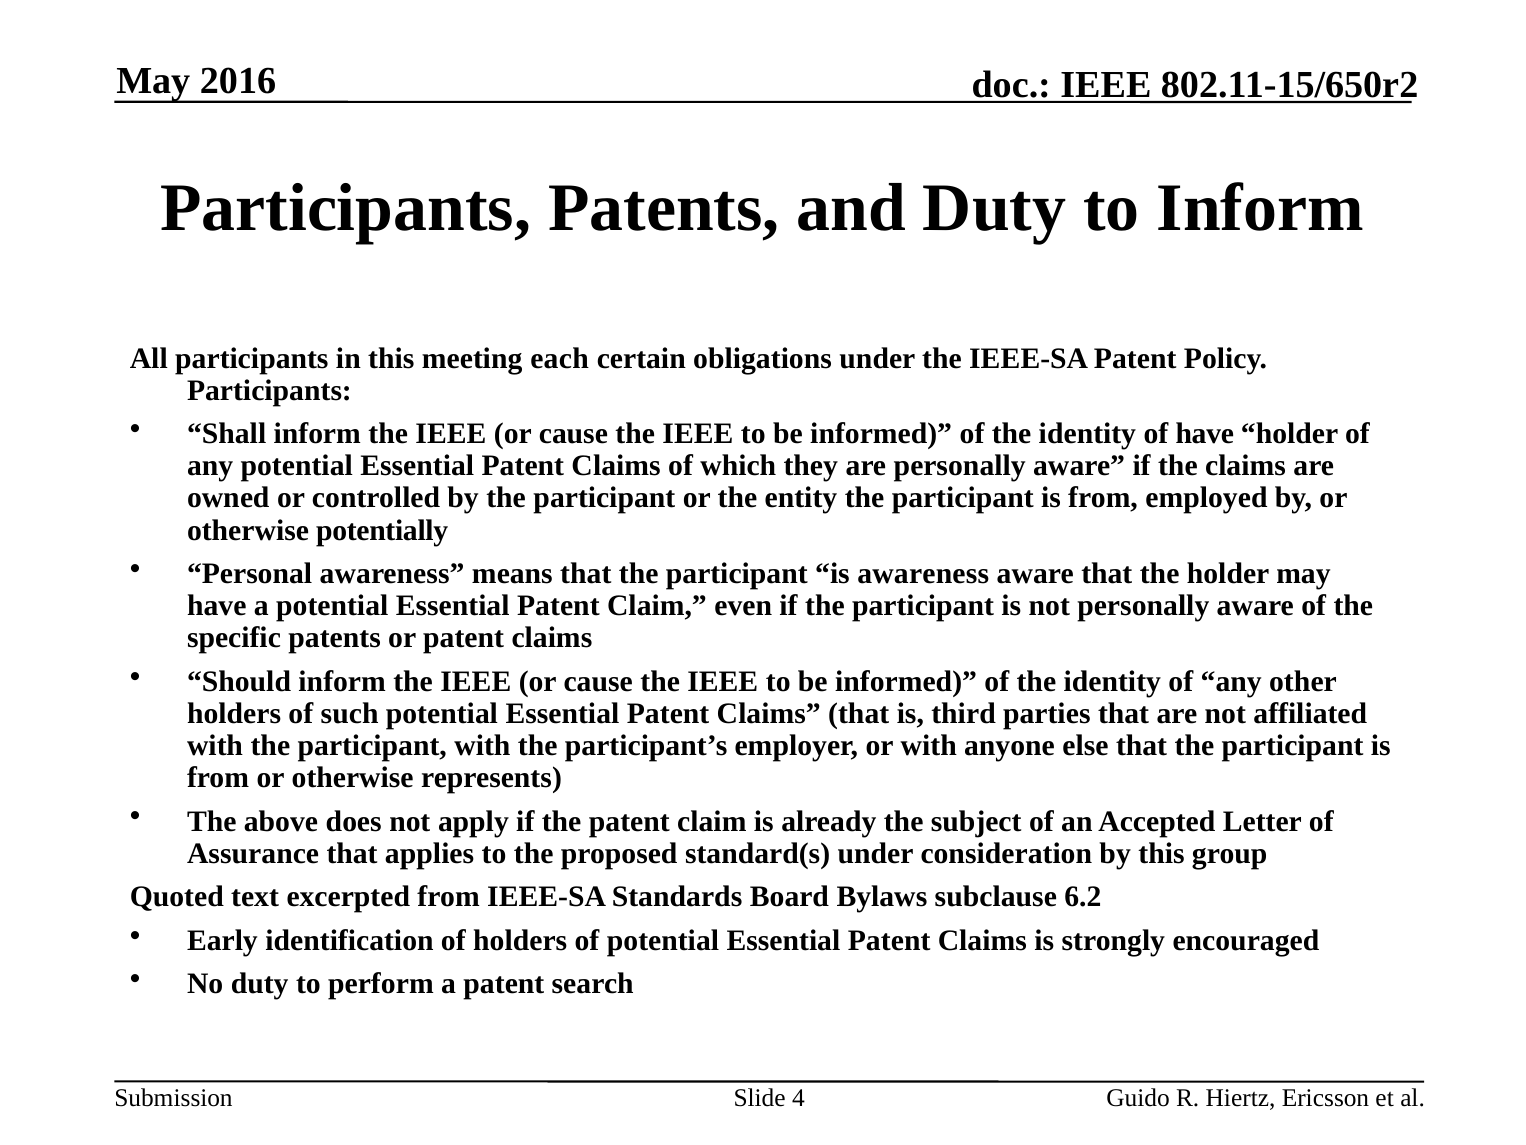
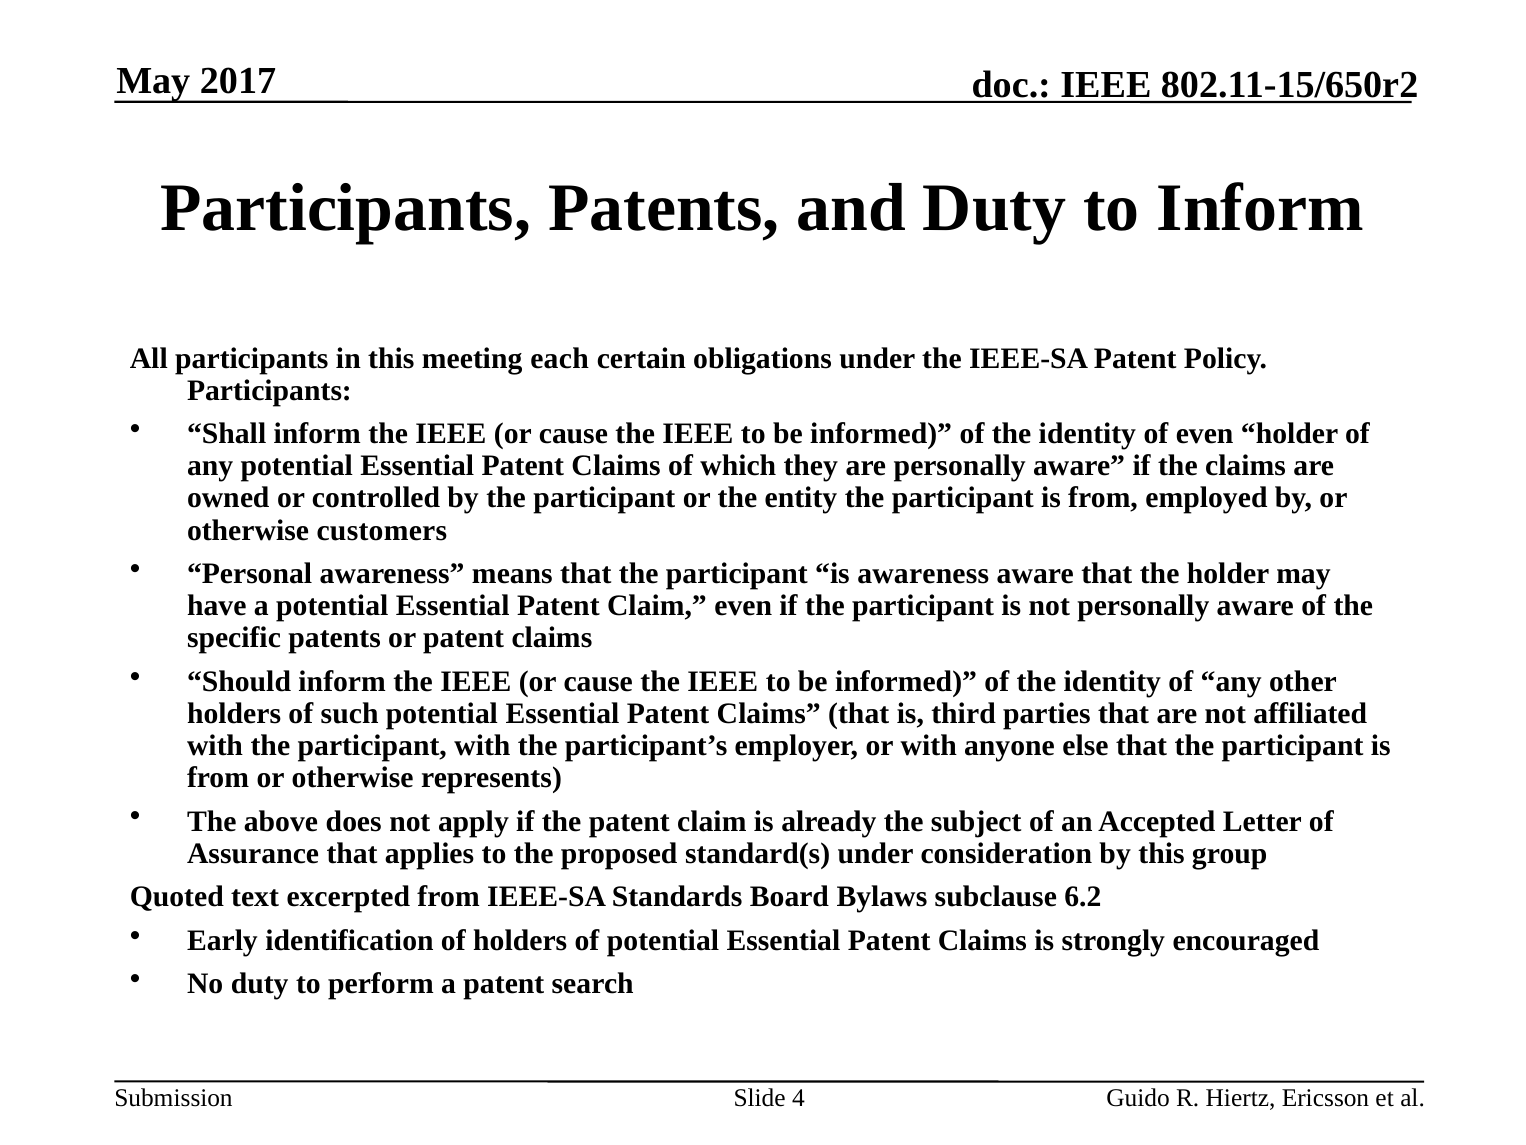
2016: 2016 -> 2017 (238, 81)
of have: have -> even (1205, 434)
potentially: potentially -> customers (382, 530)
